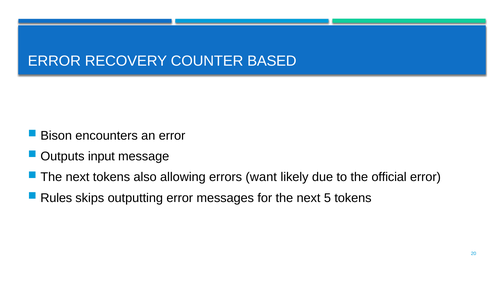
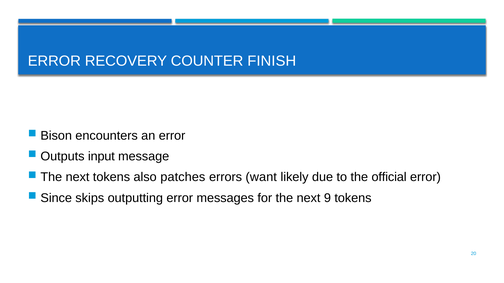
BASED: BASED -> FINISH (272, 61)
allowing: allowing -> patches (183, 177)
Rules: Rules -> Since (56, 198)
5: 5 -> 9 (327, 198)
